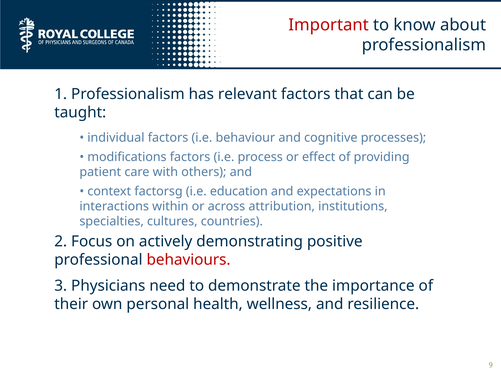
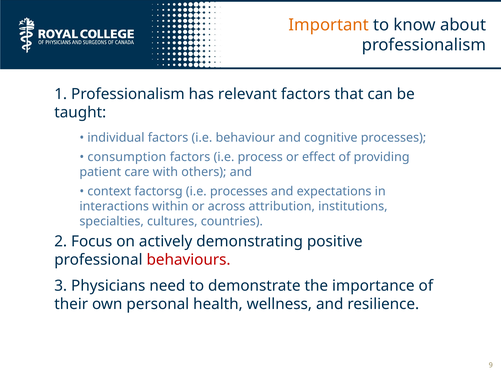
Important colour: red -> orange (329, 25)
modifications: modifications -> consumption (127, 157)
i.e education: education -> processes (239, 191)
